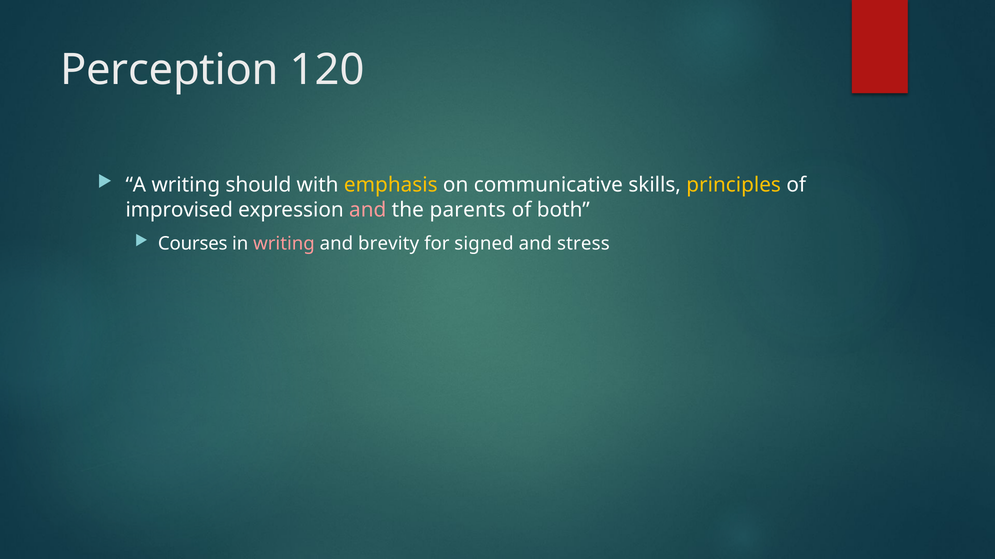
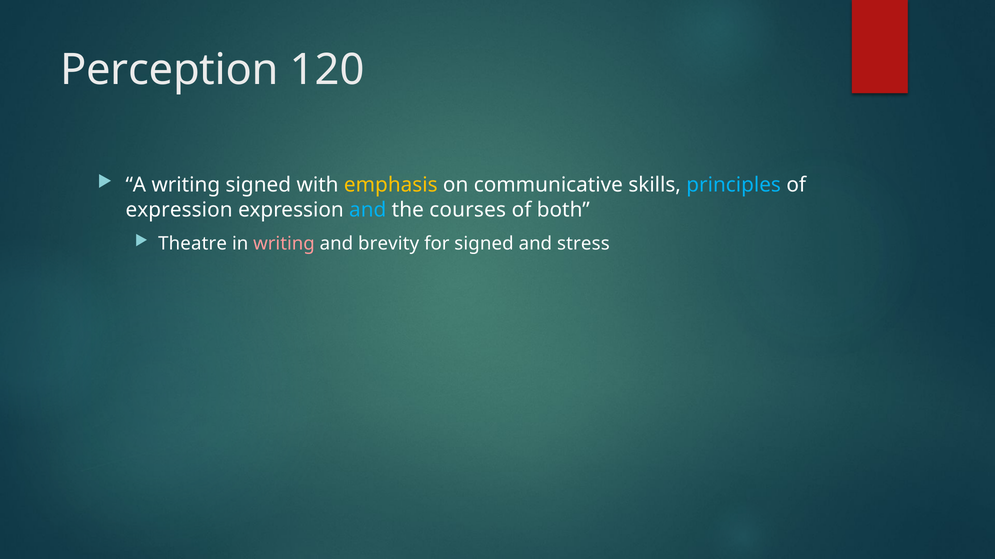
writing should: should -> signed (258, 185)
principles colour: yellow -> light blue (734, 185)
improvised: improvised -> expression (179, 210)
and colour: pink -> light blue (368, 210)
parents: parents -> courses (468, 210)
Courses: Courses -> Theatre (193, 244)
